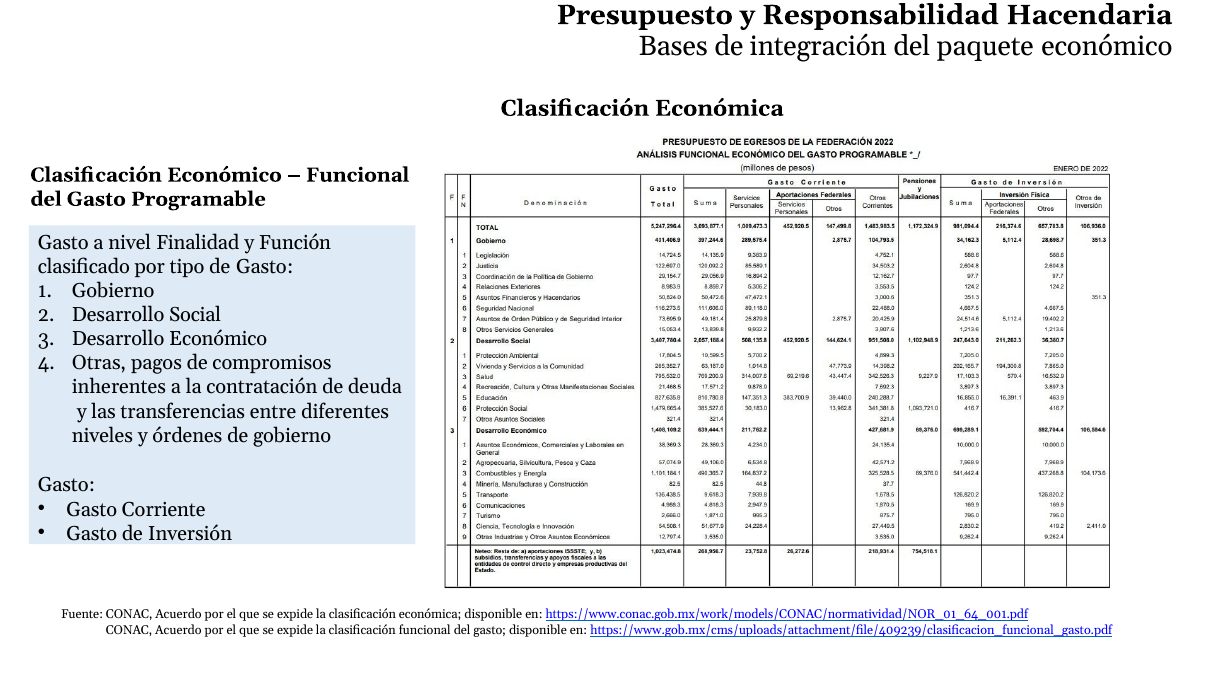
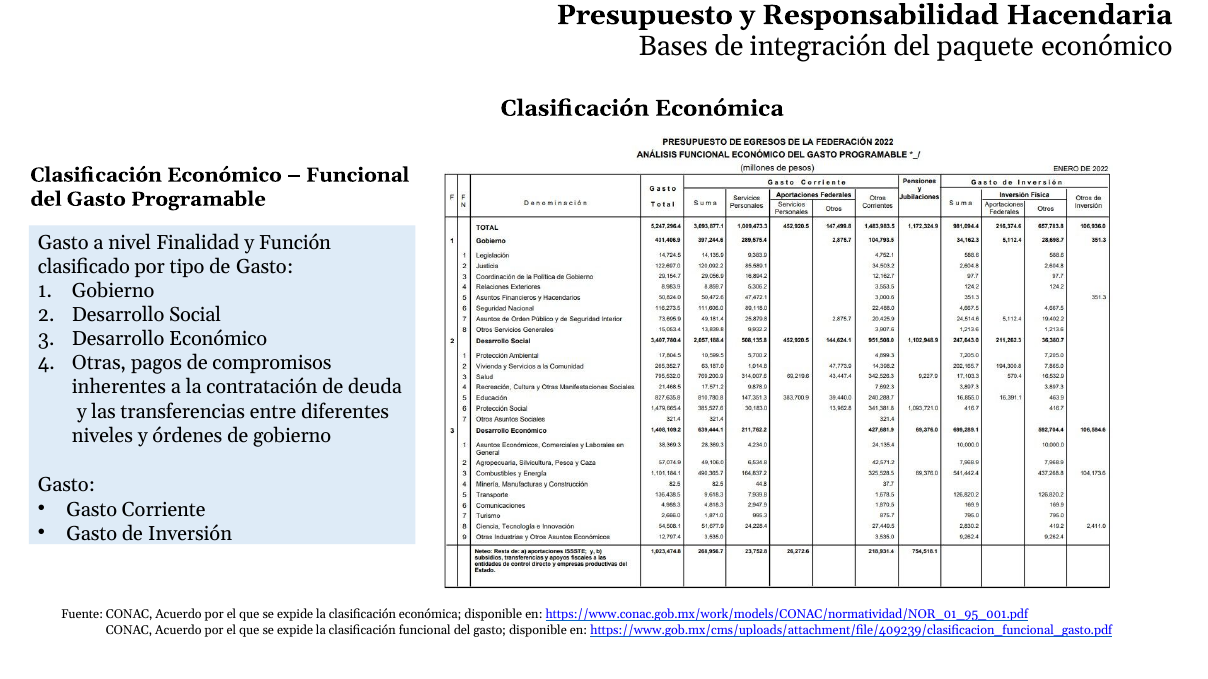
https://www.conac.gob.mx/work/models/CONAC/normatividad/NOR_01_64_001.pdf: https://www.conac.gob.mx/work/models/CONAC/normatividad/NOR_01_64_001.pdf -> https://www.conac.gob.mx/work/models/CONAC/normatividad/NOR_01_95_001.pdf (787, 615)
